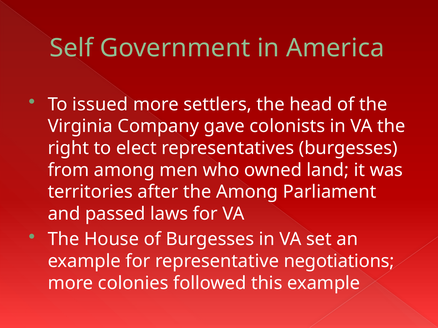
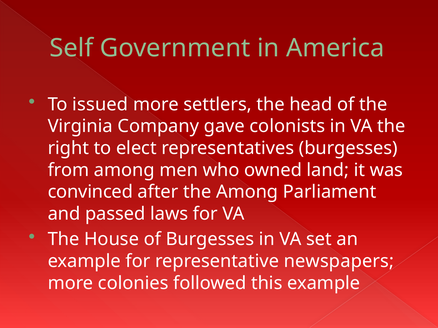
territories: territories -> convinced (90, 192)
negotiations: negotiations -> newspapers (339, 262)
